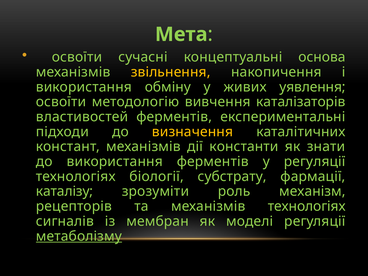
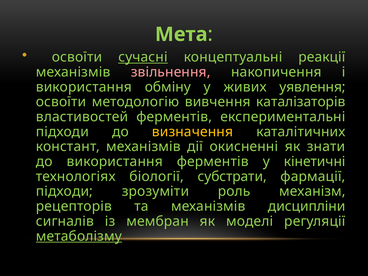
сучасні underline: none -> present (143, 57)
основа: основа -> реакції (322, 57)
звільнення colour: yellow -> pink (171, 72)
константи: константи -> окисненні (244, 147)
у регуляції: регуляції -> кінетичні (315, 162)
субстрату: субстрату -> субстрати (232, 177)
каталізу: каталізу -> підходи (64, 191)
механізмів технологіях: технологіях -> дисципліни (307, 206)
